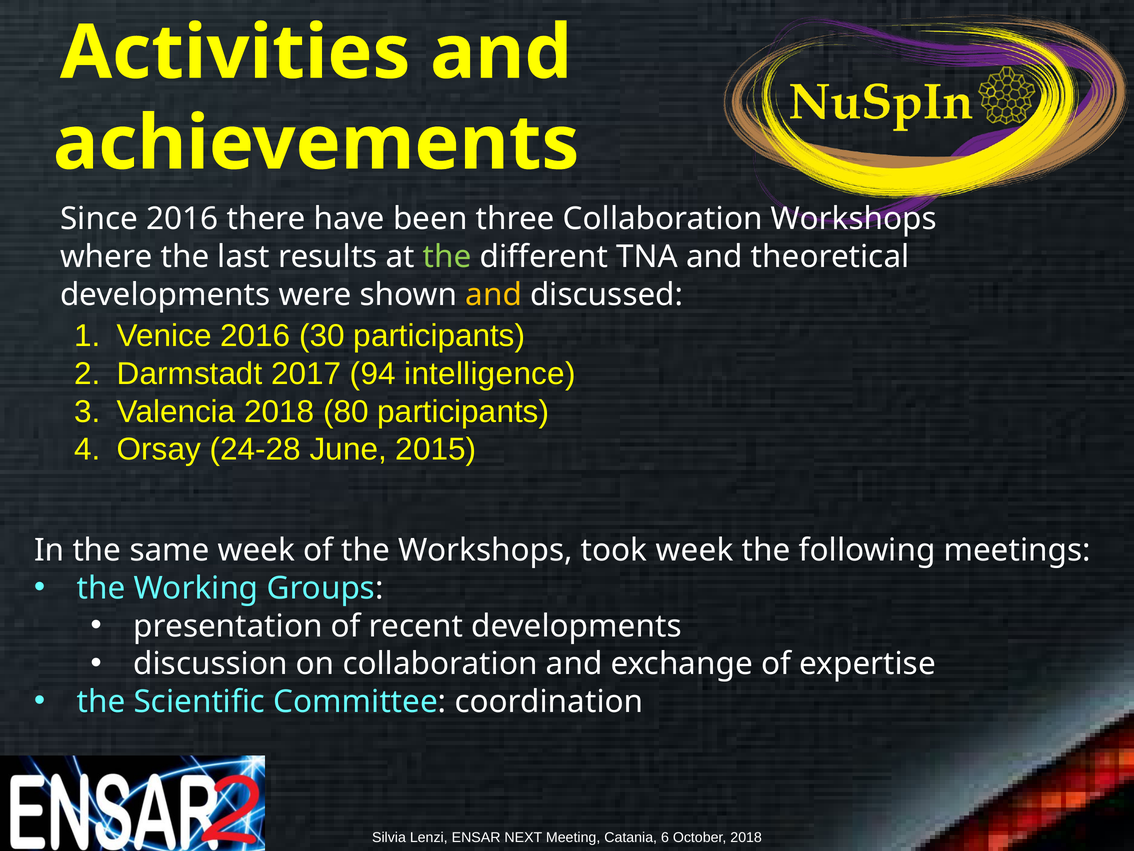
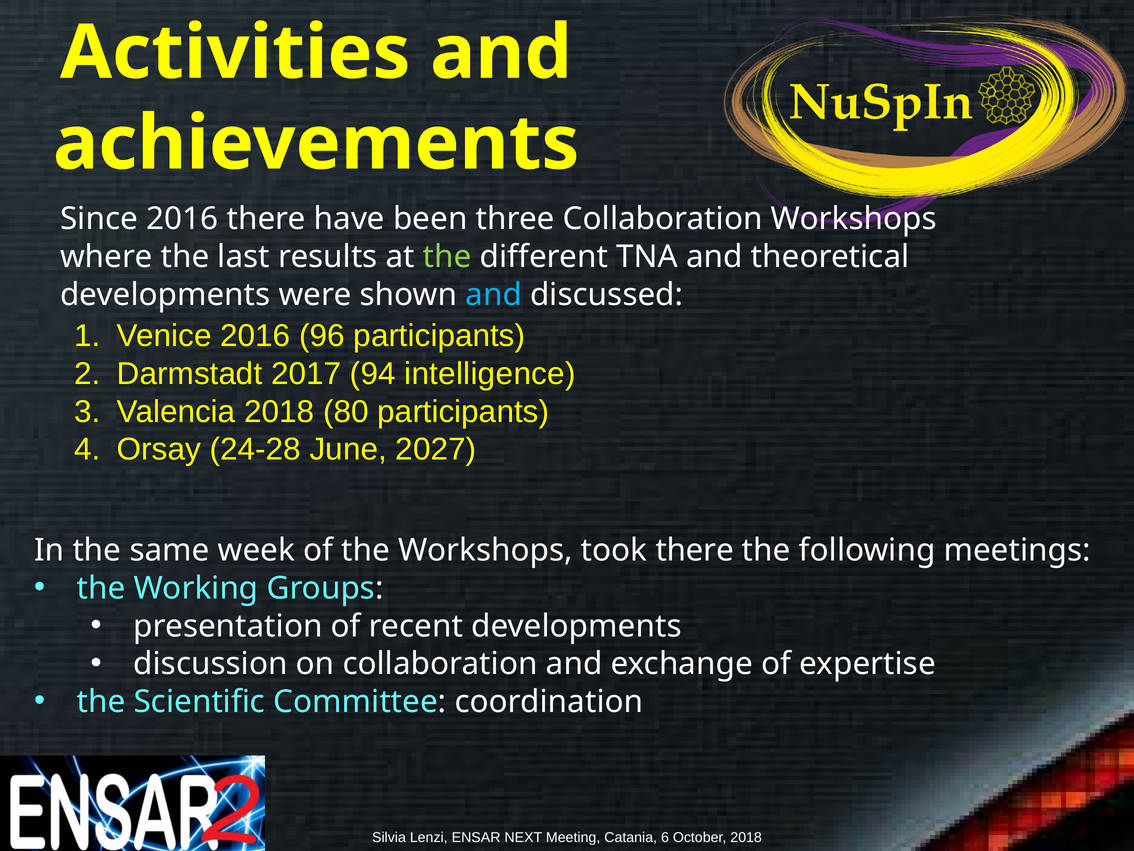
and colour: yellow -> light blue (494, 294)
30: 30 -> 96 (322, 336)
2015: 2015 -> 2027 (436, 449)
took week: week -> there (695, 550)
